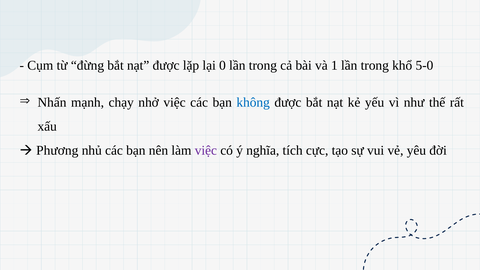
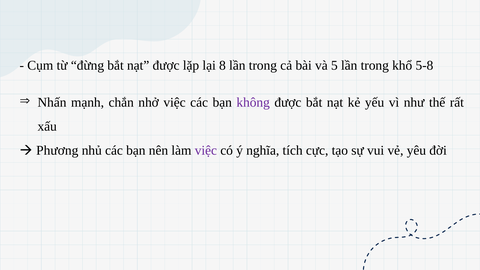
0: 0 -> 8 (222, 65)
1: 1 -> 5 (334, 65)
5-0: 5-0 -> 5-8 (424, 65)
chạy: chạy -> chắn (121, 103)
không colour: blue -> purple (253, 103)
